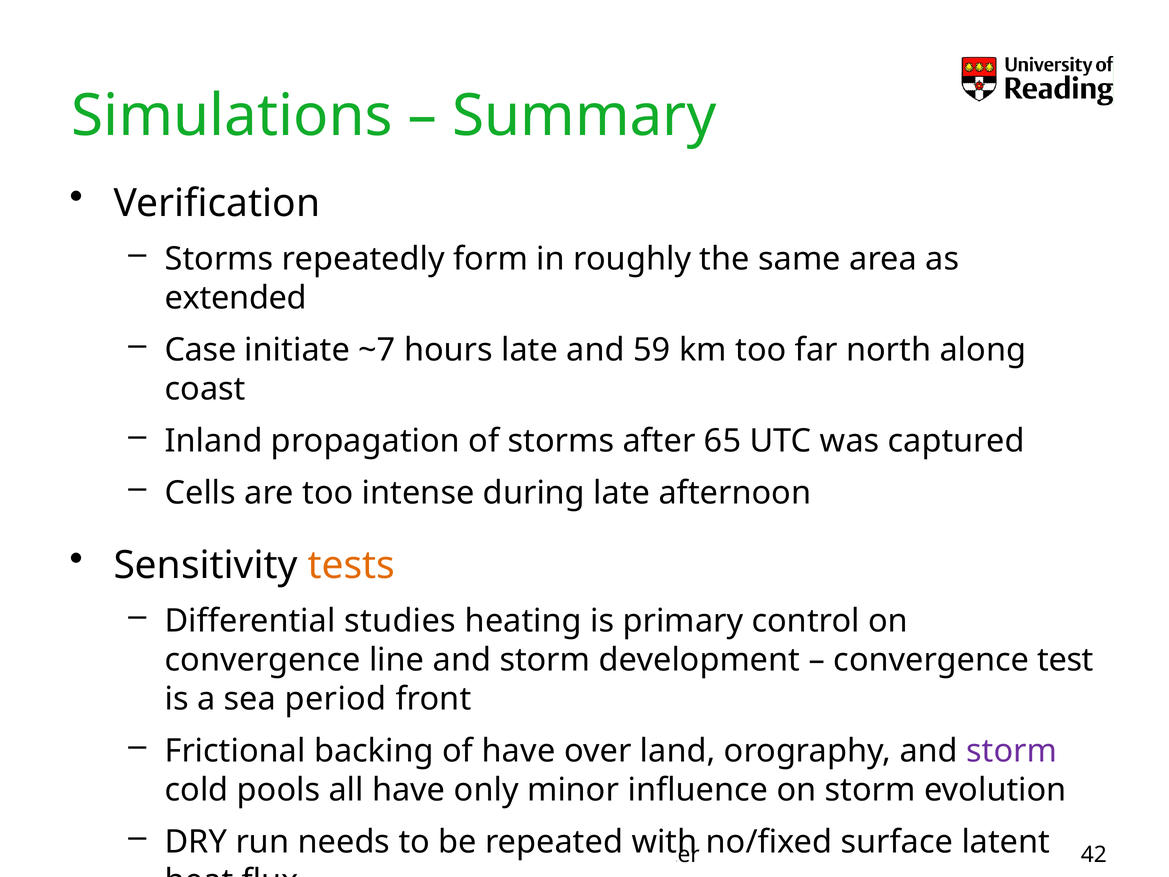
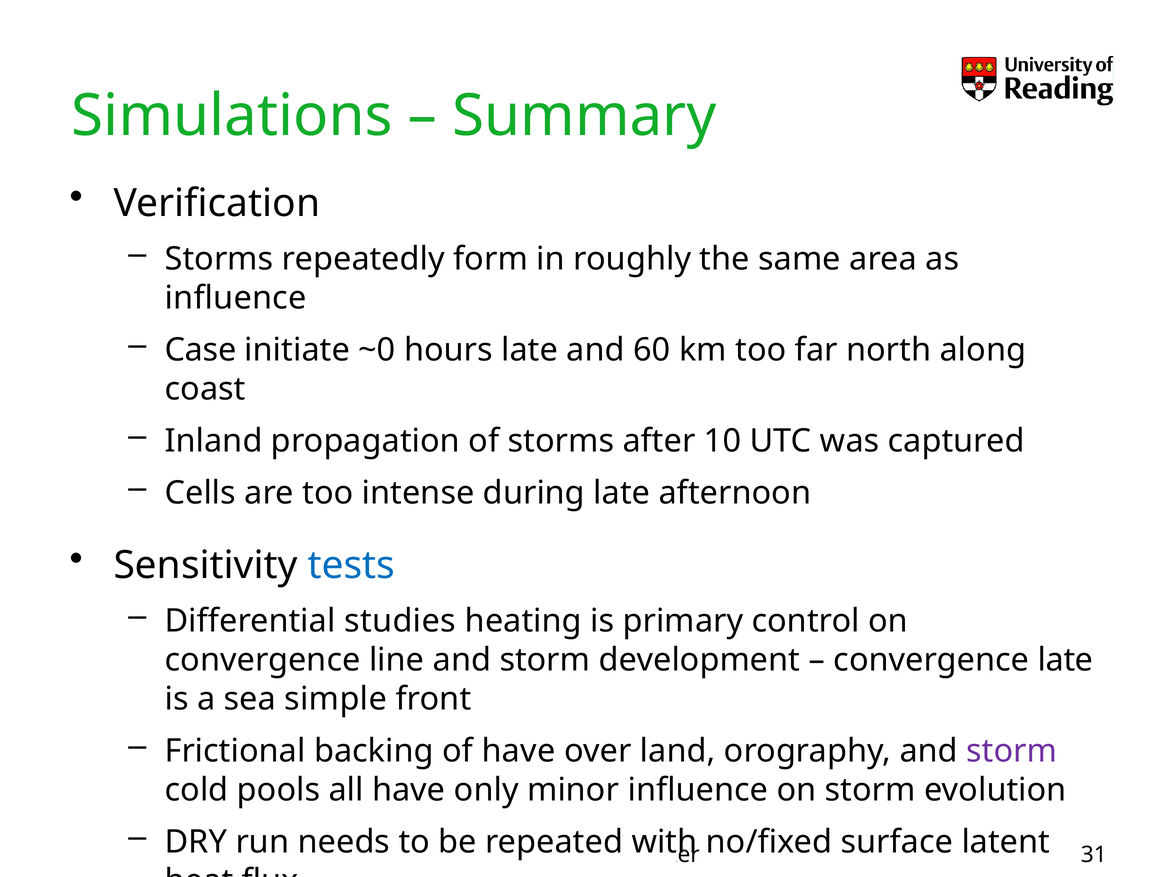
extended: extended -> influence (236, 298)
~7: ~7 -> ~0 (377, 350)
59: 59 -> 60 (652, 350)
65: 65 -> 10 (723, 441)
tests colour: orange -> blue (351, 565)
convergence test: test -> late (1065, 660)
period: period -> simple (336, 699)
42: 42 -> 31 (1094, 855)
